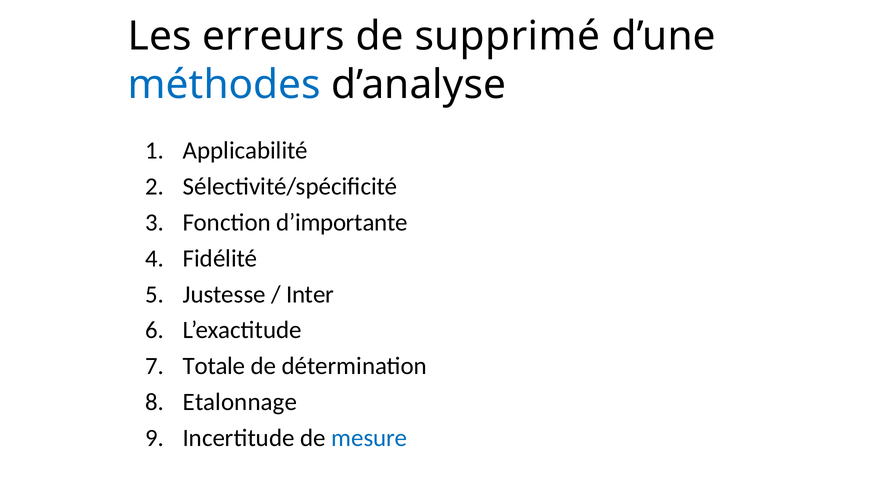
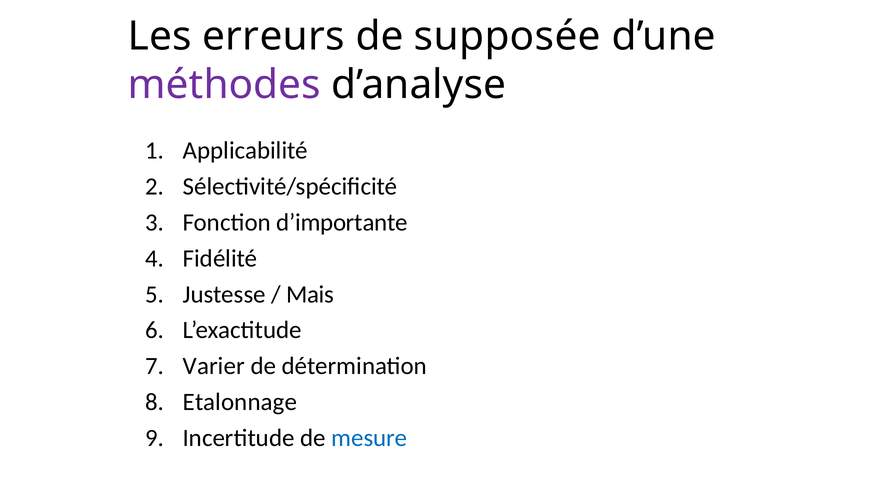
supprimé: supprimé -> supposée (507, 36)
méthodes colour: blue -> purple (224, 85)
Inter: Inter -> Mais (310, 294)
Totale: Totale -> Varier (214, 366)
